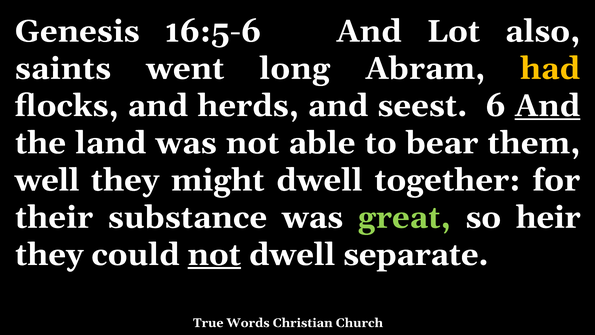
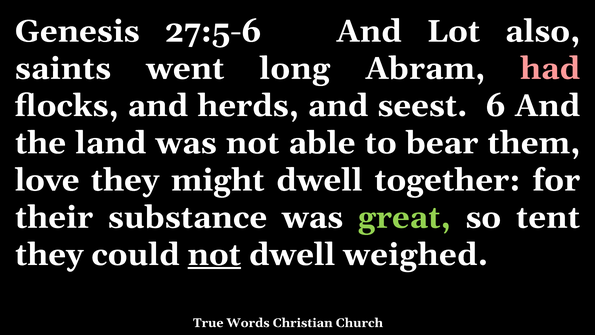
16:5-6: 16:5-6 -> 27:5-6 (213, 31)
had colour: yellow -> pink (550, 69)
And underline: present -> none (547, 106)
well: well -> love (47, 180)
heir: heir -> tent (548, 217)
separate: separate -> weighed (416, 255)
